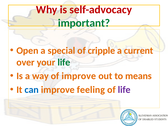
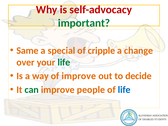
Open: Open -> Same (27, 51)
current: current -> change (139, 51)
means: means -> decide (138, 76)
can colour: blue -> green (32, 90)
feeling: feeling -> people (91, 90)
life colour: purple -> blue (124, 90)
